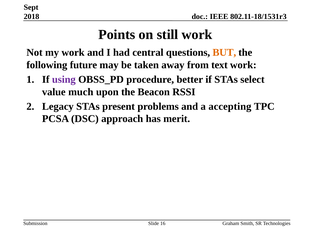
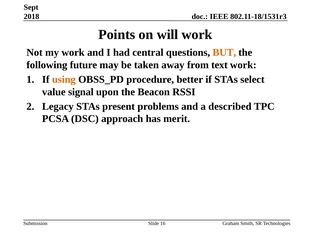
still: still -> will (168, 35)
using colour: purple -> orange (64, 80)
much: much -> signal (81, 92)
accepting: accepting -> described (230, 106)
